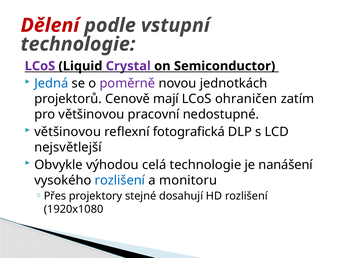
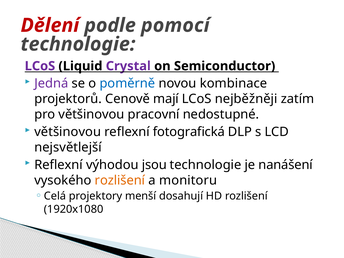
vstupní: vstupní -> pomocí (175, 25)
Jedná colour: blue -> purple (51, 83)
poměrně colour: purple -> blue (127, 83)
jednotkách: jednotkách -> kombinace (234, 83)
ohraničen: ohraničen -> nejběžněji (246, 99)
Obvykle: Obvykle -> Reflexní (59, 165)
celá: celá -> jsou (154, 165)
rozlišení colour: blue -> orange (120, 180)
Přes: Přes -> Celá (55, 196)
stejné: stejné -> menší (141, 196)
